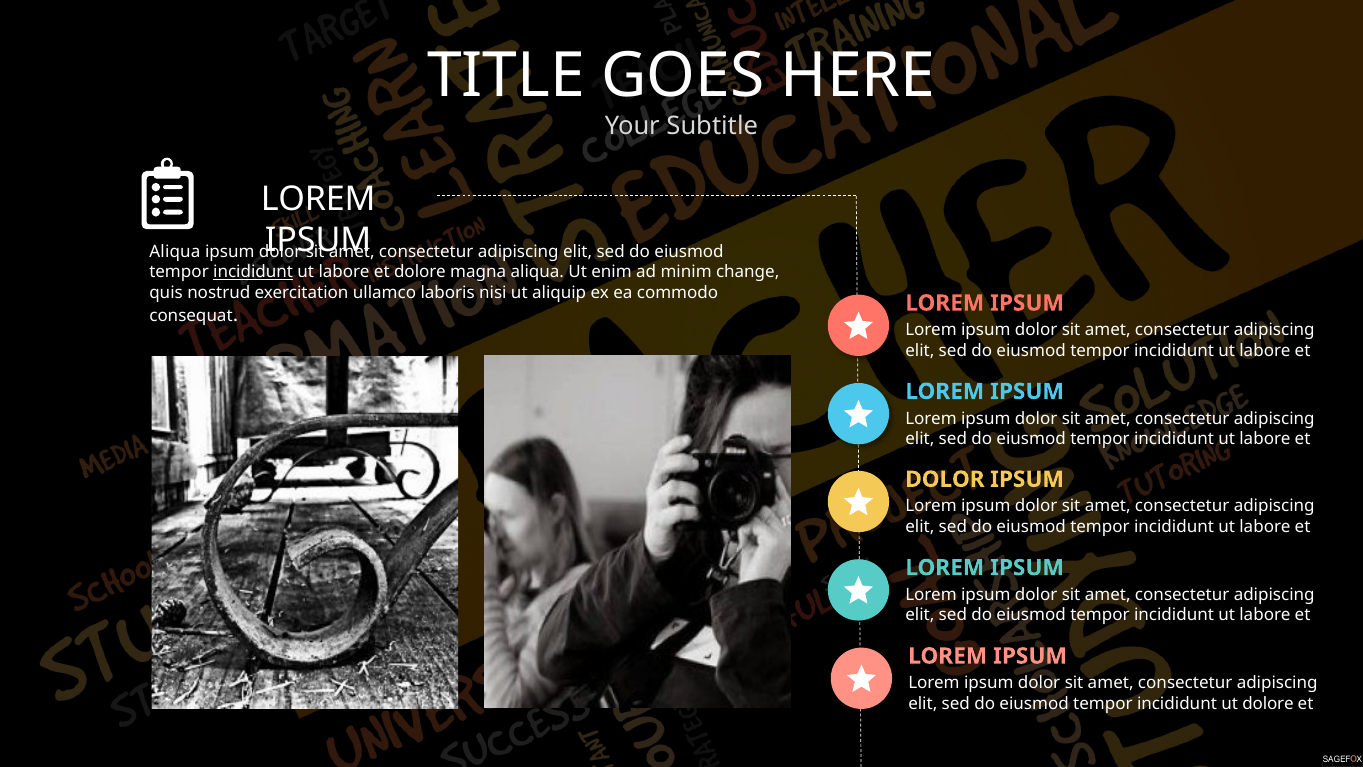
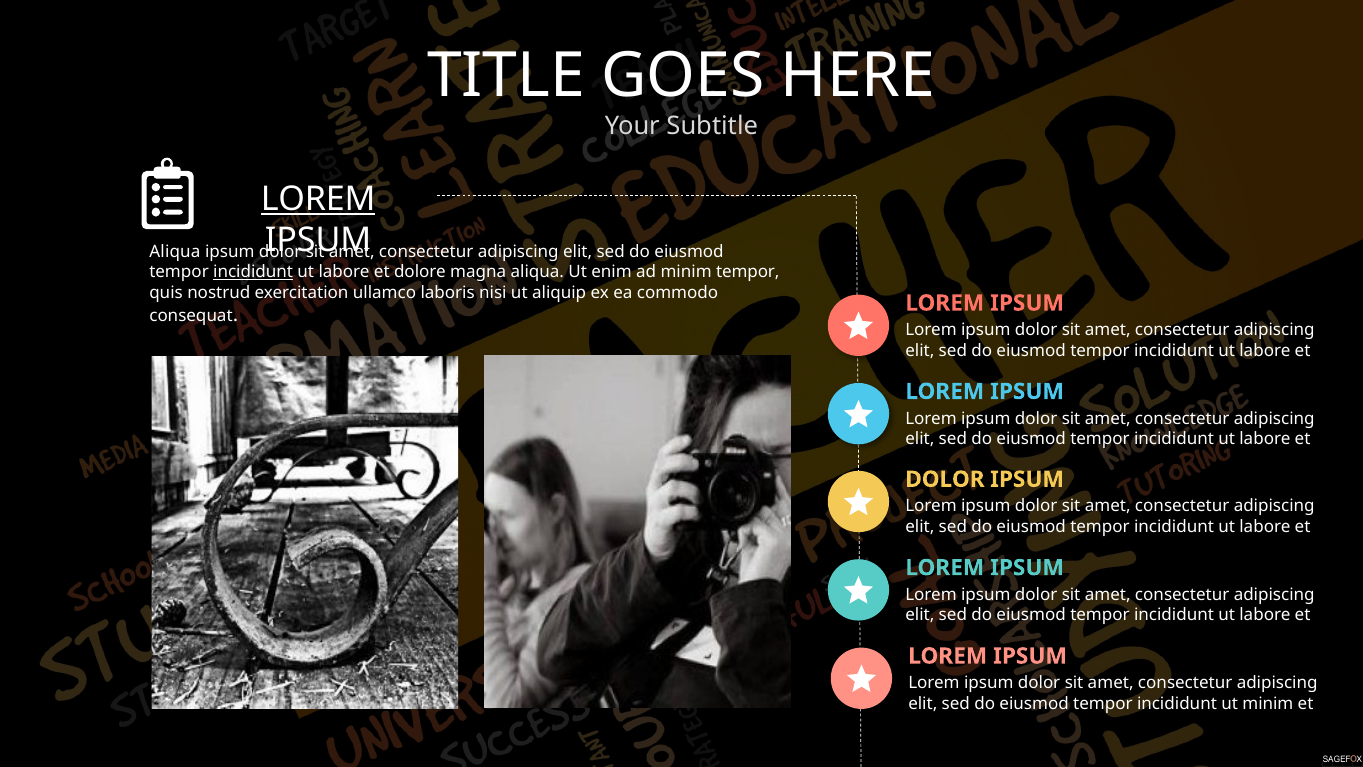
LOREM underline: none -> present (318, 199)
minim change: change -> tempor (748, 272)
ut dolore: dolore -> minim (1268, 703)
